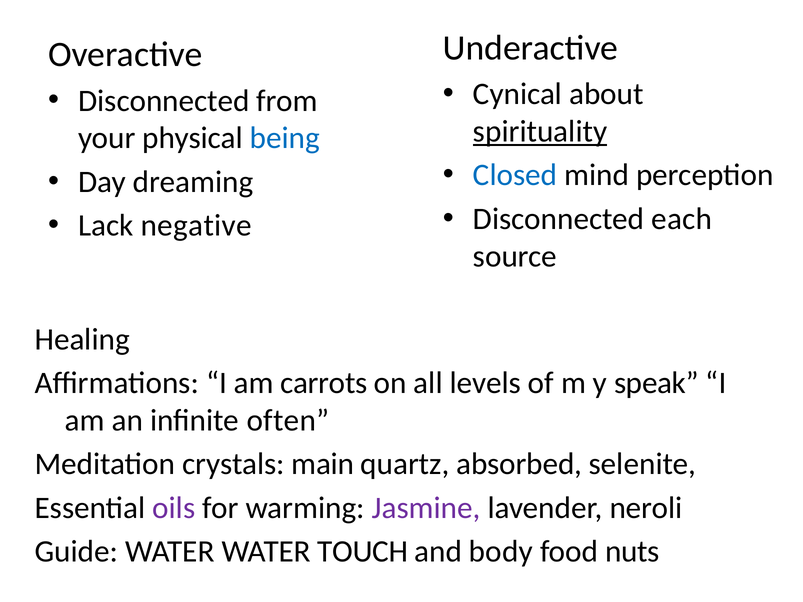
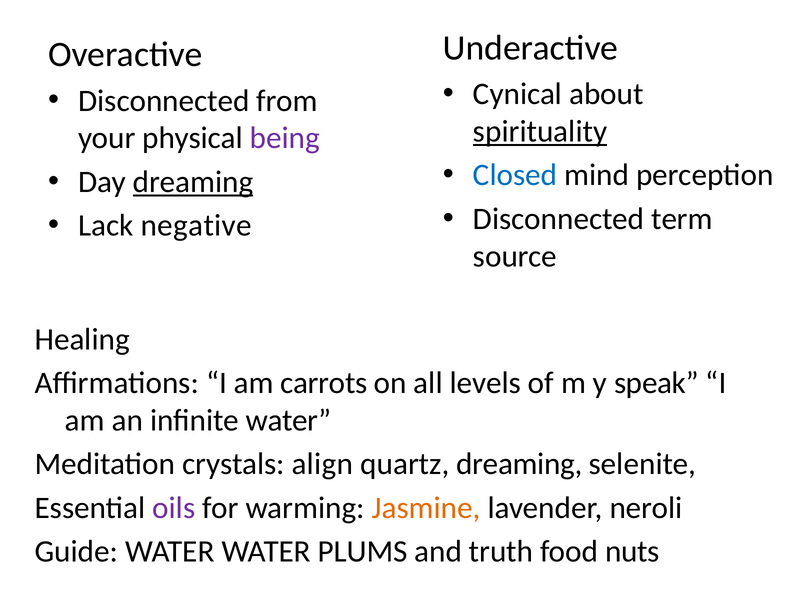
being colour: blue -> purple (285, 138)
dreaming underline: none -> present (193, 182)
each: each -> term (682, 219)
infinite often: often -> water (288, 421)
main: main -> align (322, 464)
quartz absorbed: absorbed -> dreaming (519, 464)
Jasmine colour: purple -> orange (426, 508)
TOUCH: TOUCH -> PLUMS (363, 552)
body: body -> truth (501, 552)
